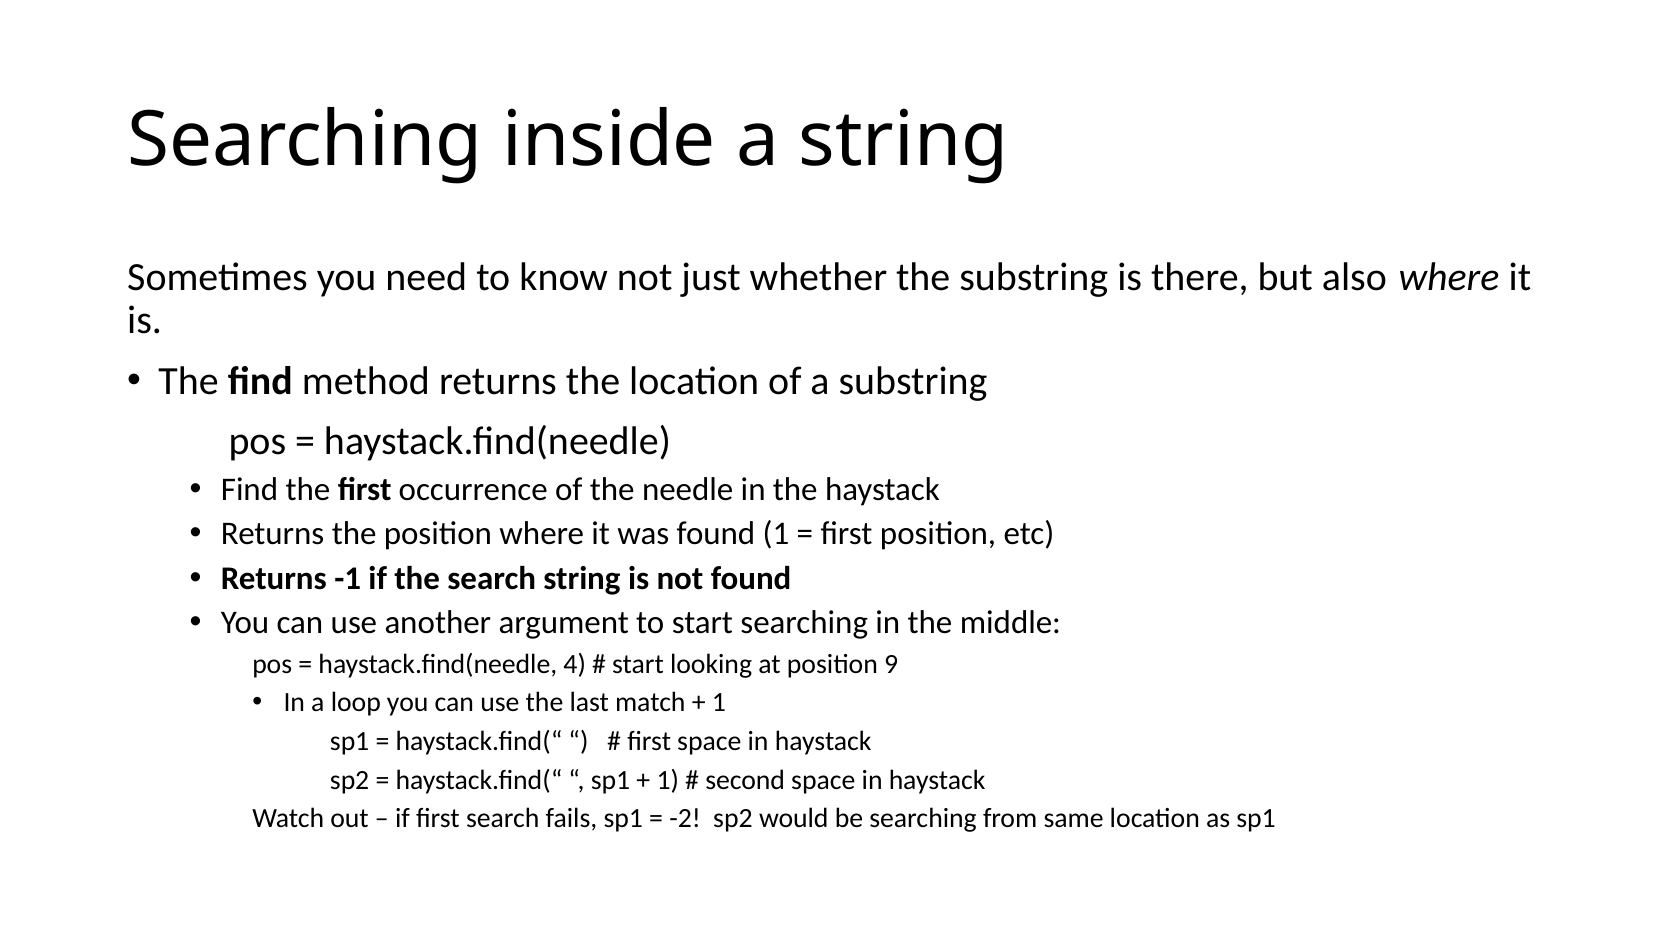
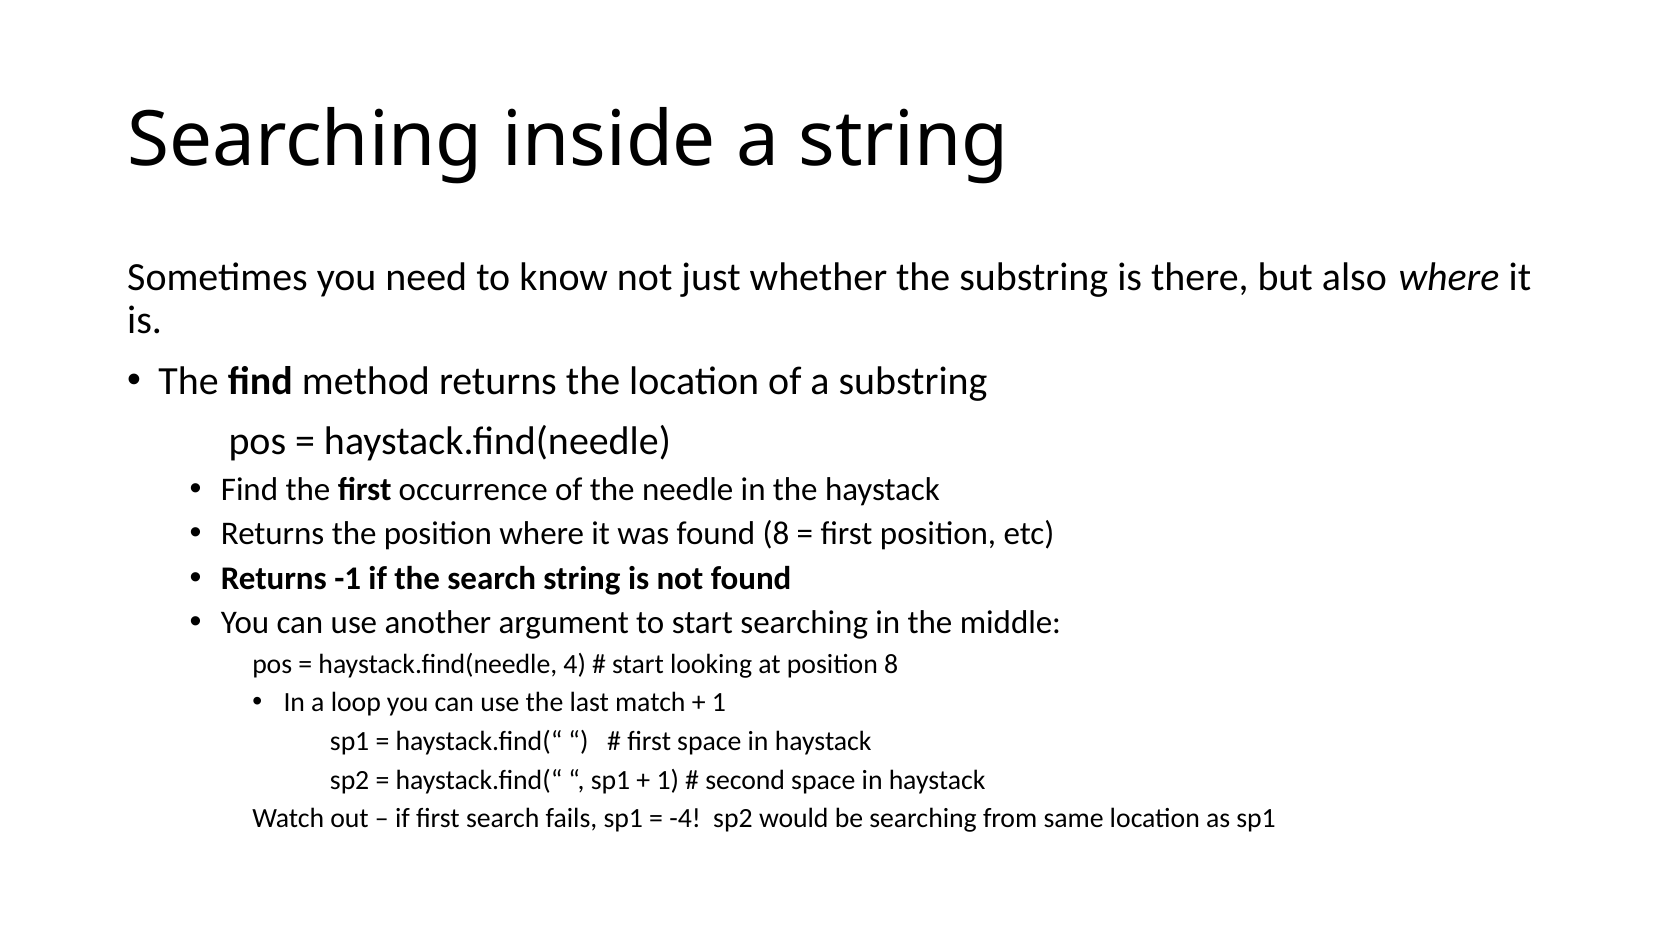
found 1: 1 -> 8 (776, 534)
position 9: 9 -> 8 (891, 664)
-2: -2 -> -4 (685, 819)
